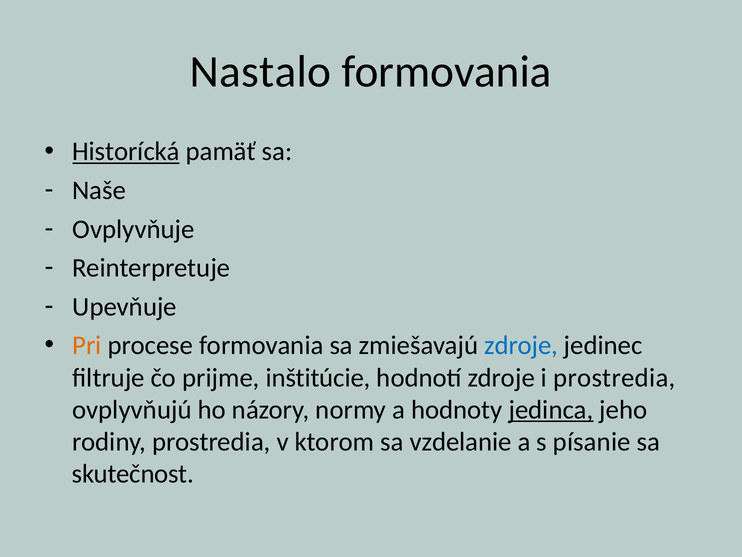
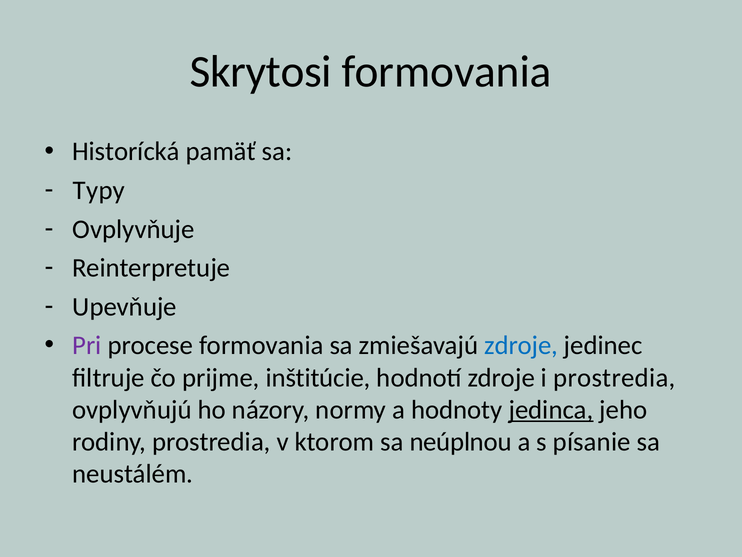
Nastalo: Nastalo -> Skrytosi (261, 72)
Historícká underline: present -> none (126, 152)
Naše: Naše -> Typy (99, 190)
Pri colour: orange -> purple (87, 345)
vzdelanie: vzdelanie -> neúplnou (461, 442)
skutečnost: skutečnost -> neustálém (133, 474)
